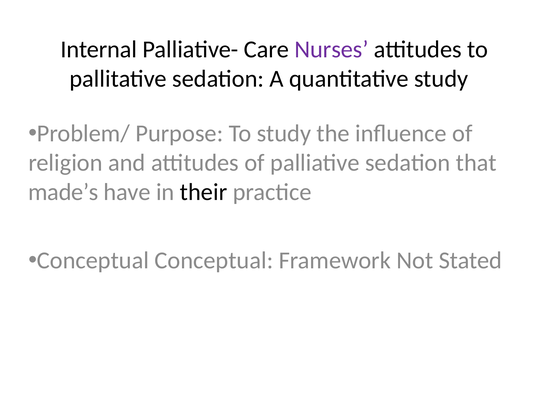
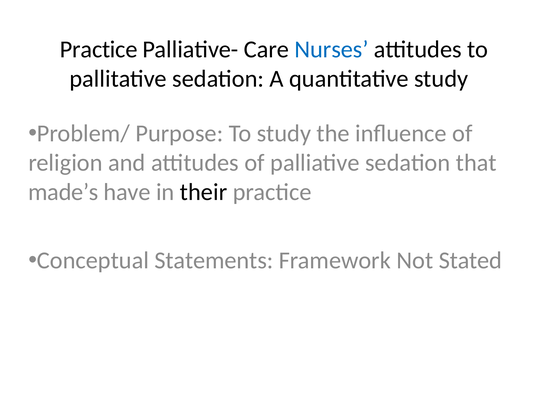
Internal: Internal -> Practice (99, 49)
Nurses colour: purple -> blue (331, 49)
Conceptual Conceptual: Conceptual -> Statements (214, 260)
